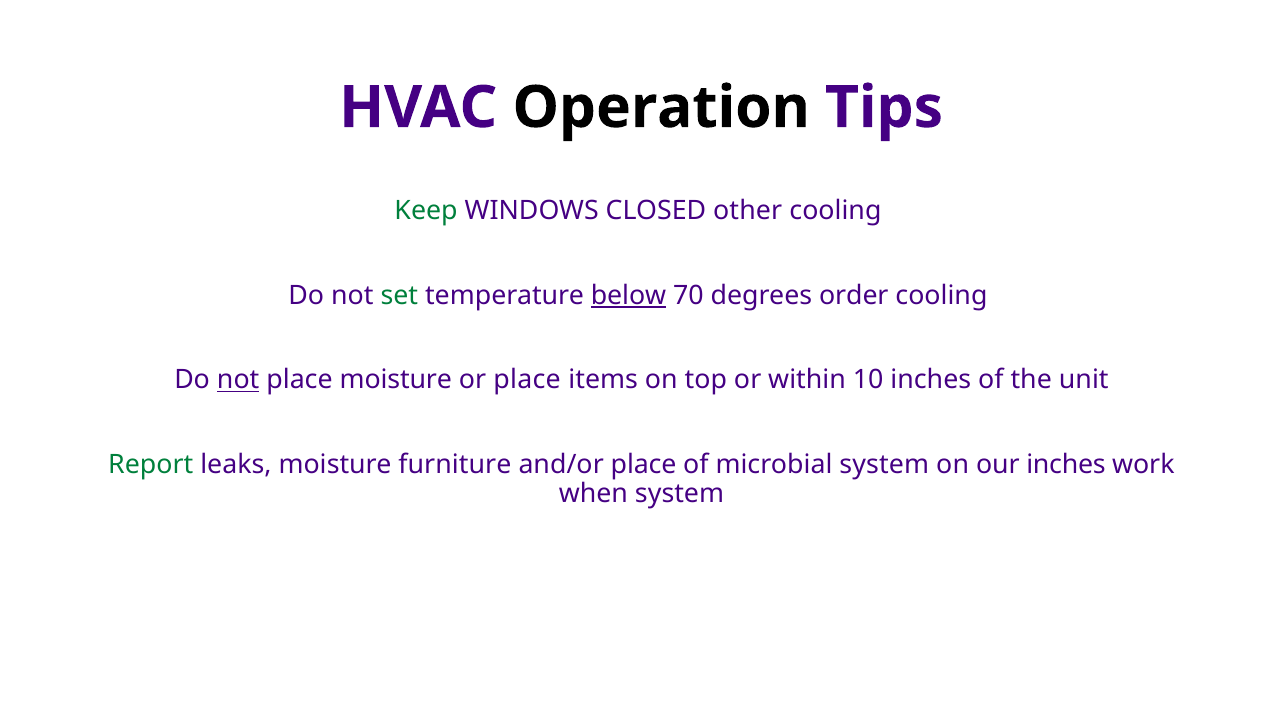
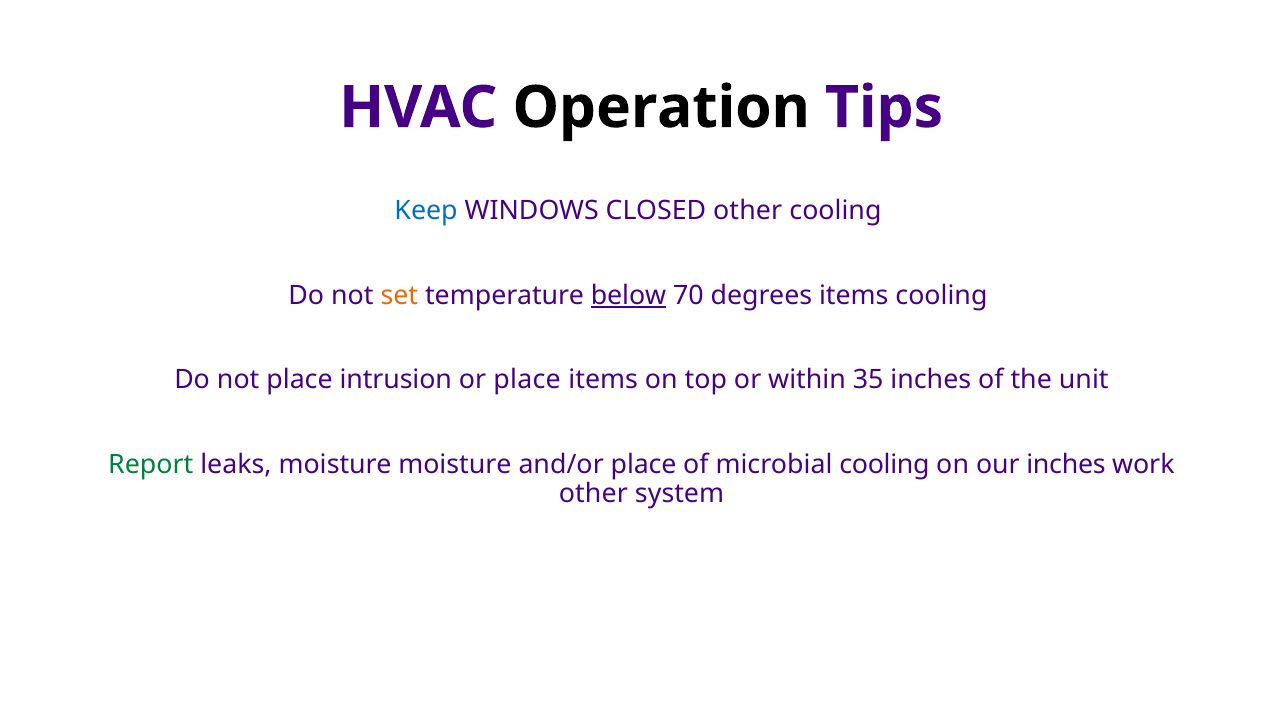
Keep colour: green -> blue (426, 211)
set colour: green -> orange (399, 296)
degrees order: order -> items (854, 296)
not underline: present -> none (238, 380)
place moisture: moisture -> intrusion (396, 380)
10: 10 -> 35 (868, 380)
moisture furniture: furniture -> moisture (455, 465)
microbial system: system -> cooling (884, 465)
when: when -> other (593, 494)
